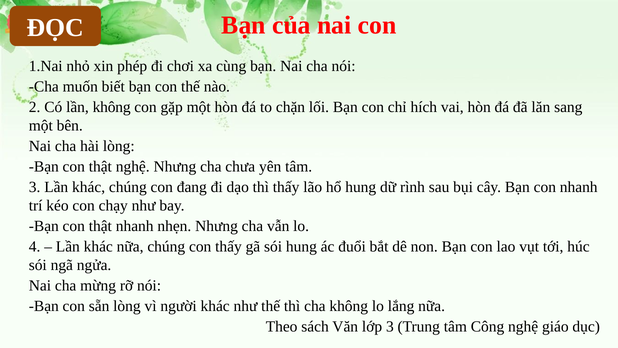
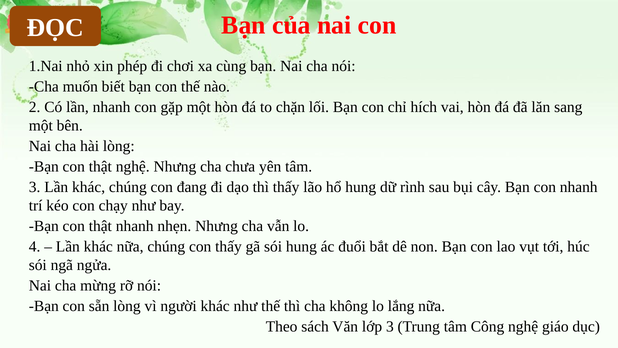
lần không: không -> nhanh (112, 107)
